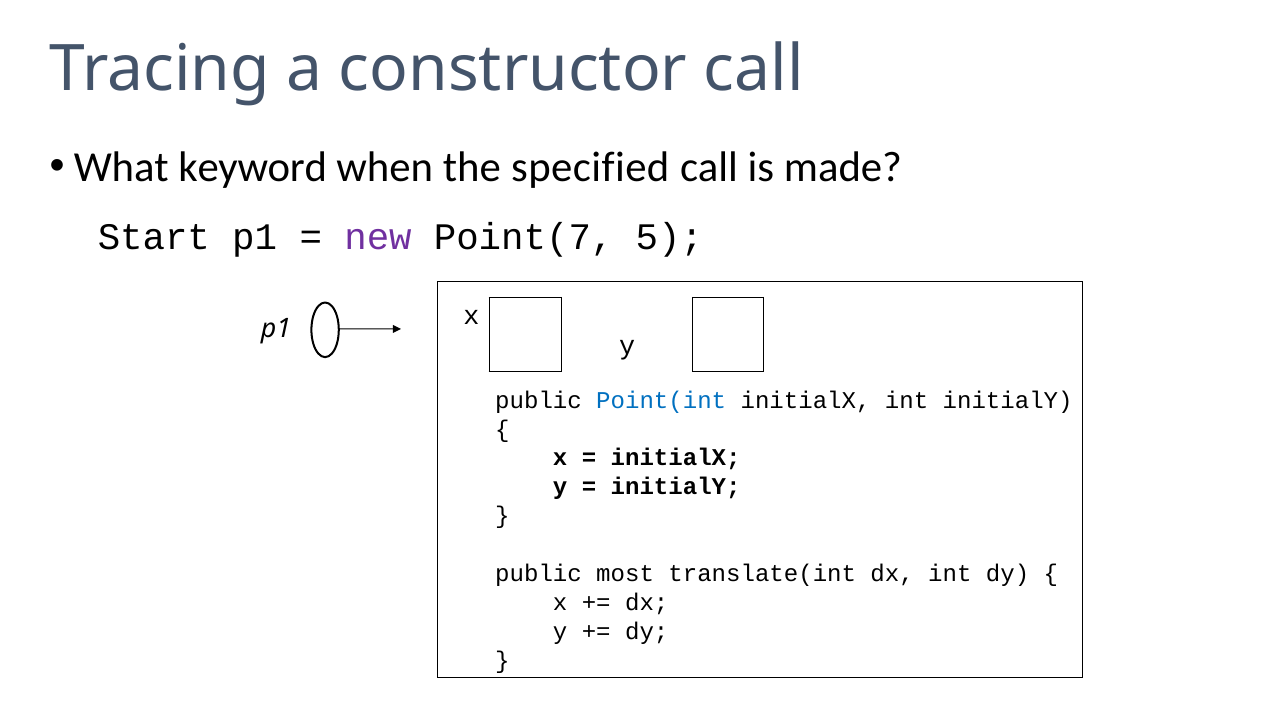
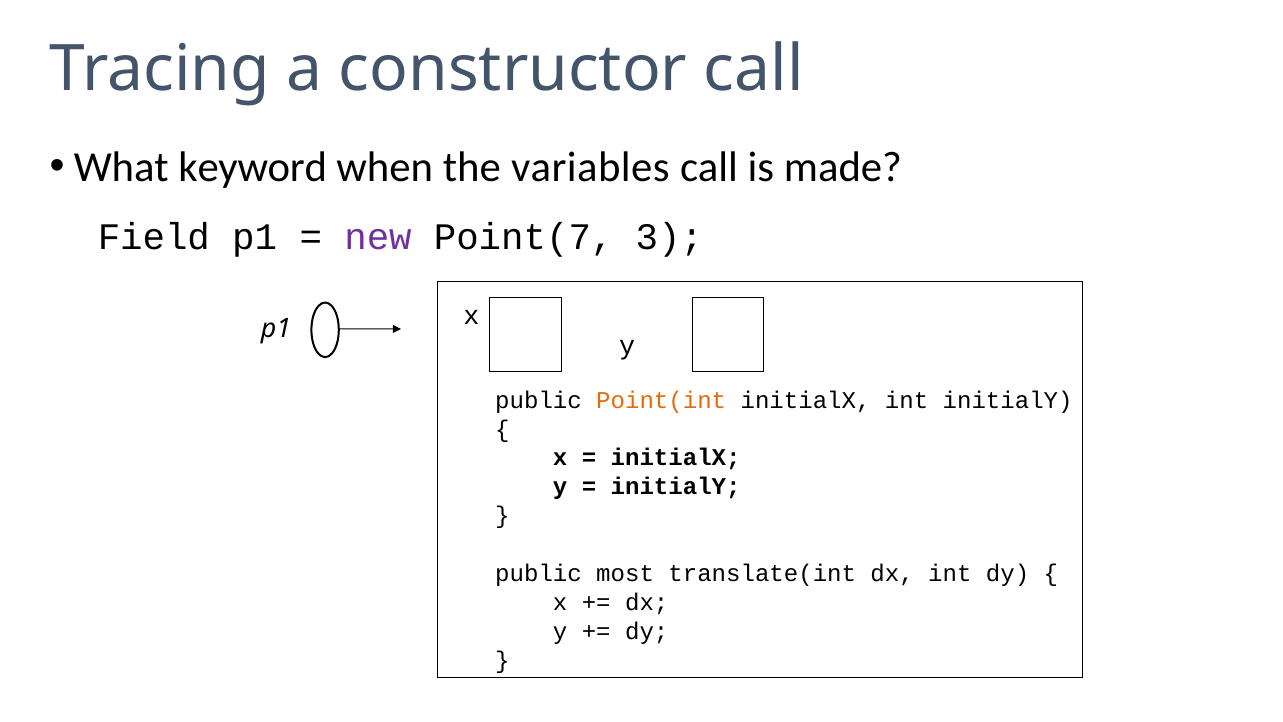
specified: specified -> variables (590, 167)
Start: Start -> Field (154, 237)
5: 5 -> 3 (669, 237)
Point(int colour: blue -> orange (661, 400)
